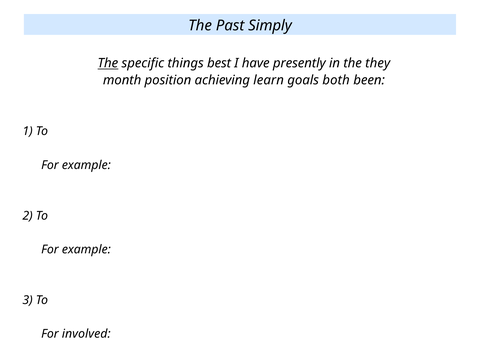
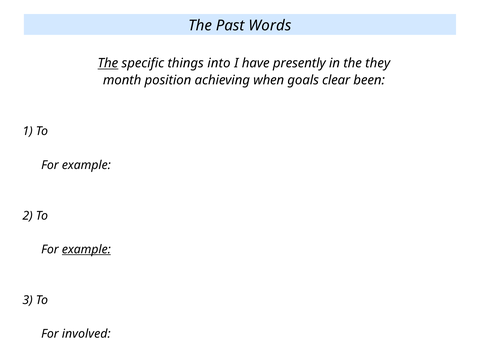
Simply: Simply -> Words (270, 26)
best: best -> into (219, 63)
learn: learn -> when (269, 80)
both: both -> clear (336, 80)
example underline: none -> present (86, 249)
